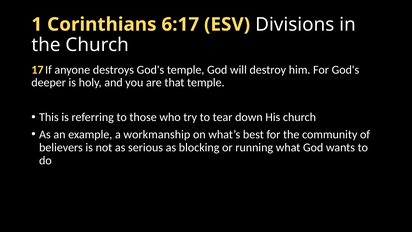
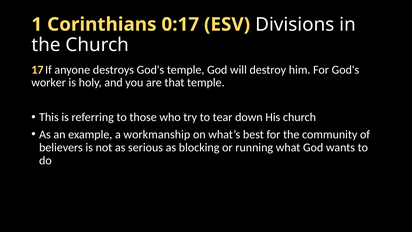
6:17: 6:17 -> 0:17 (180, 24)
deeper: deeper -> worker (49, 83)
